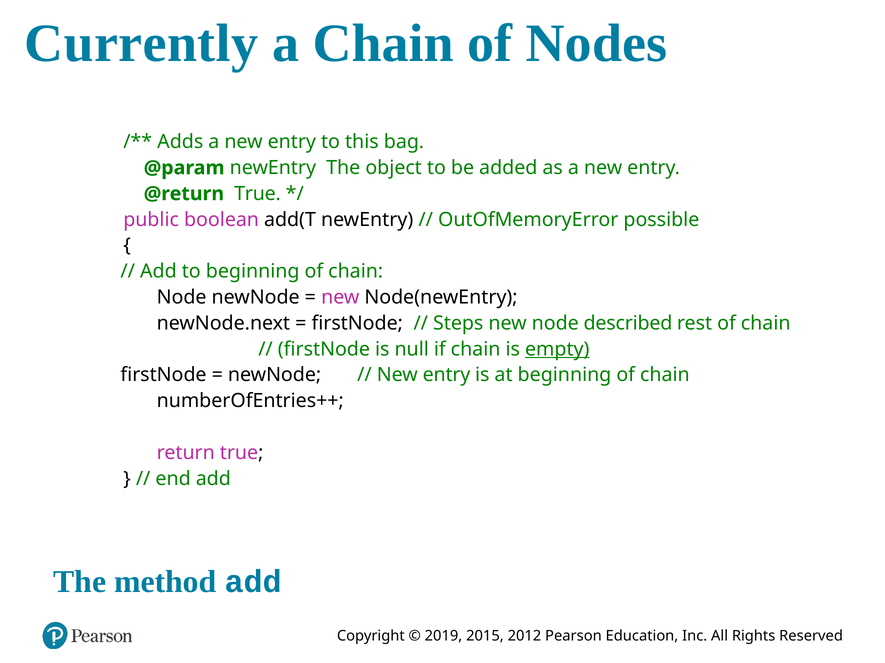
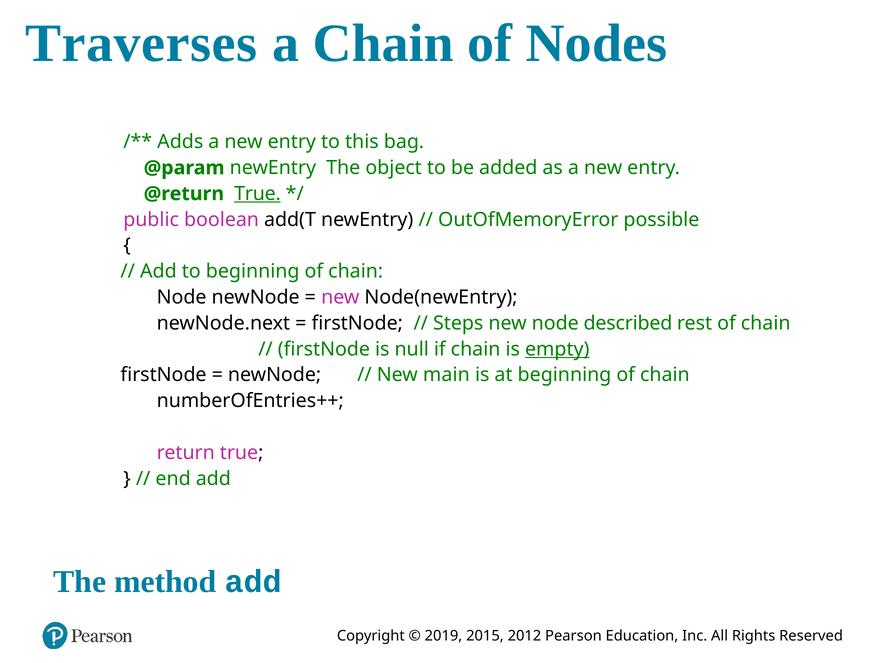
Currently: Currently -> Traverses (141, 44)
True underline: none -> present (258, 194)
entry: entry -> main (446, 375)
